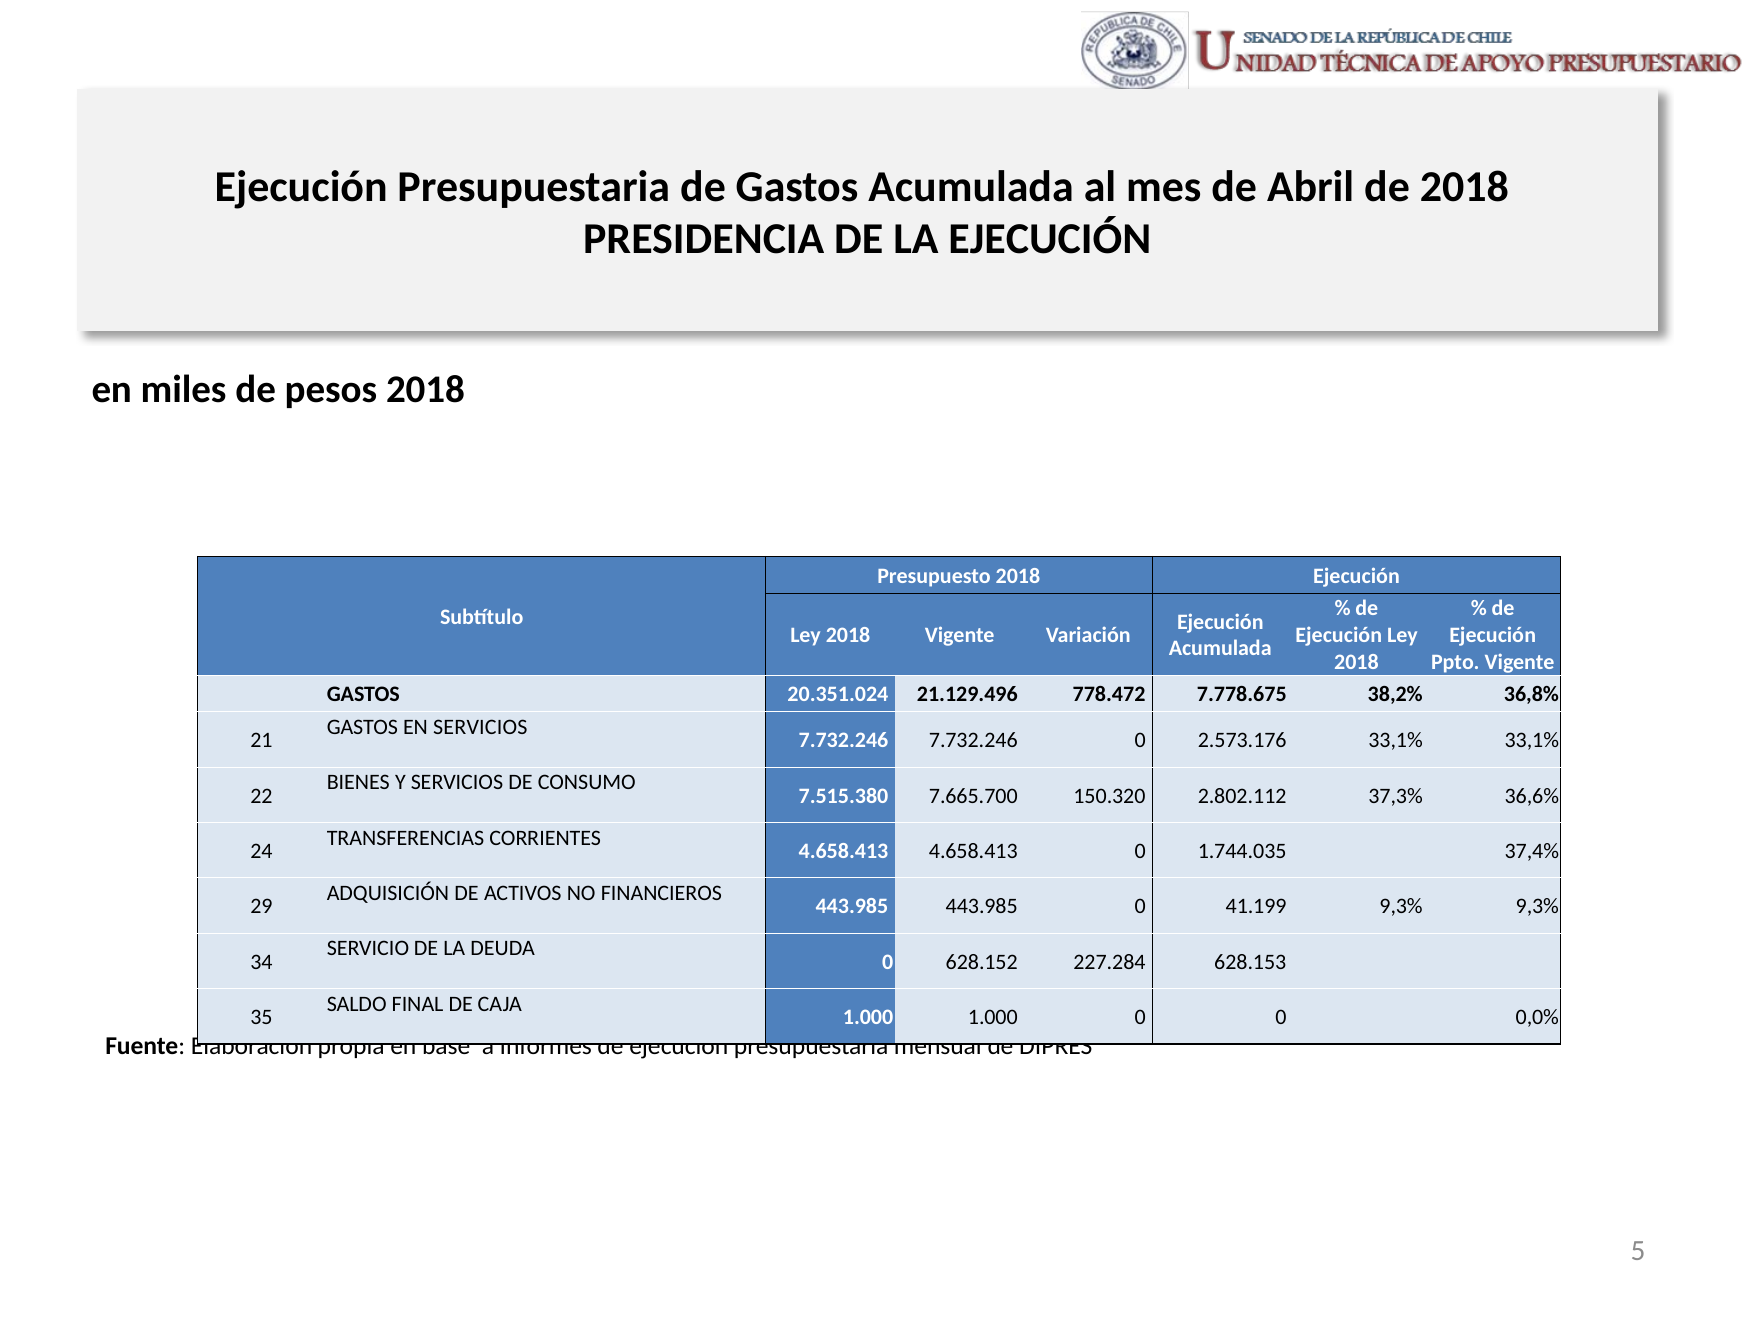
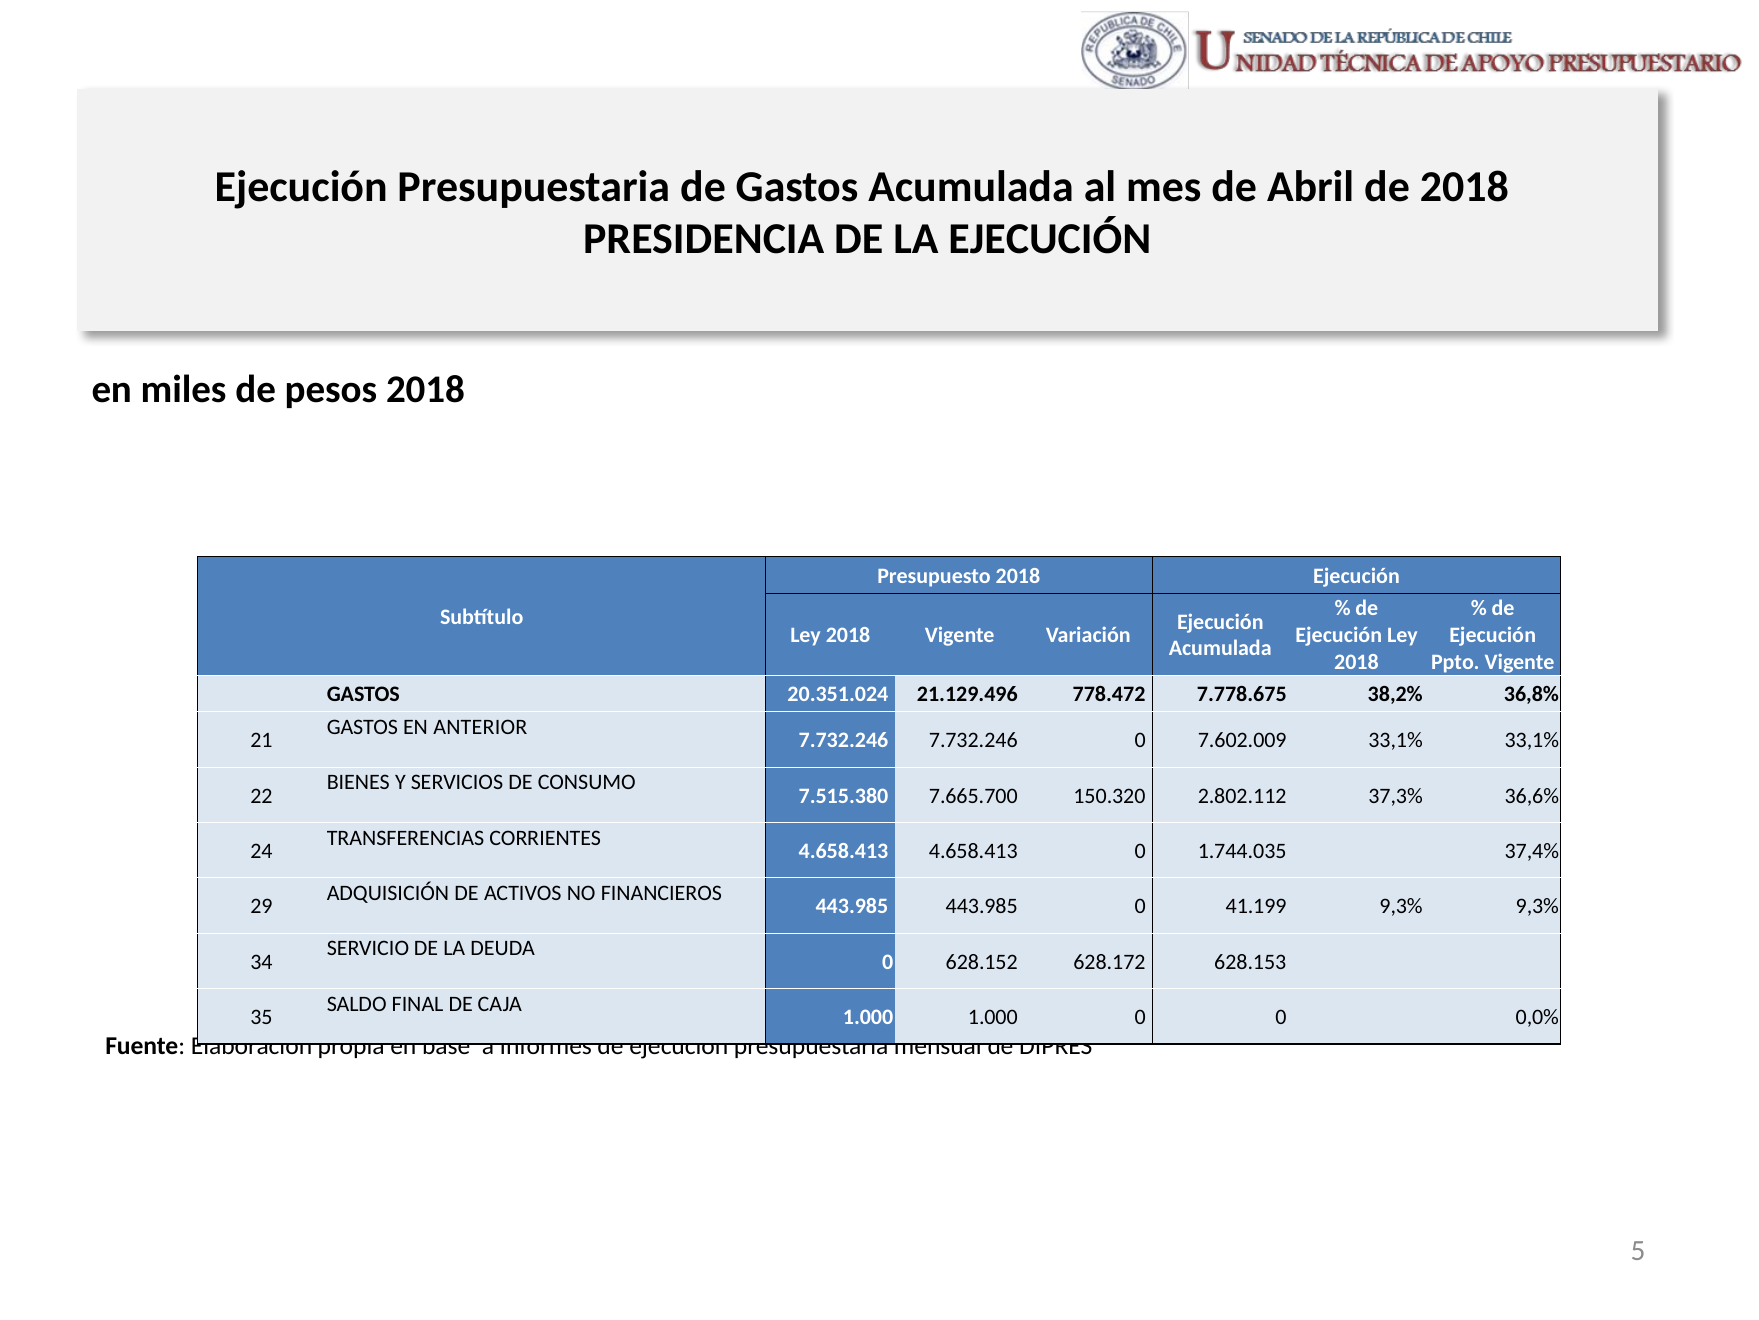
EN SERVICIOS: SERVICIOS -> ANTERIOR (480, 727)
2.573.176: 2.573.176 -> 7.602.009 (1242, 740)
227.284: 227.284 -> 628.172 (1109, 961)
